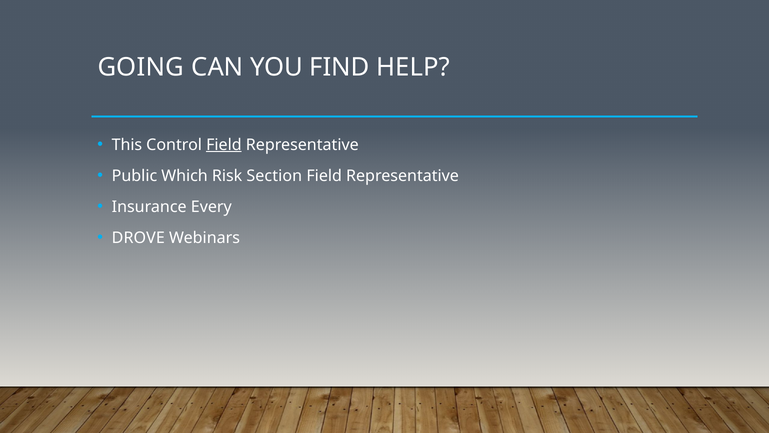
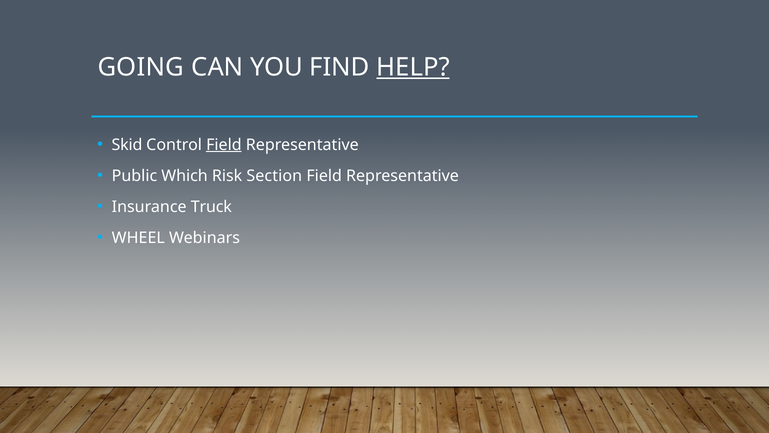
HELP underline: none -> present (413, 67)
This: This -> Skid (127, 145)
Every: Every -> Truck (211, 207)
DROVE: DROVE -> WHEEL (138, 238)
